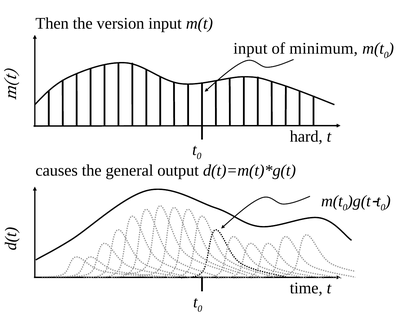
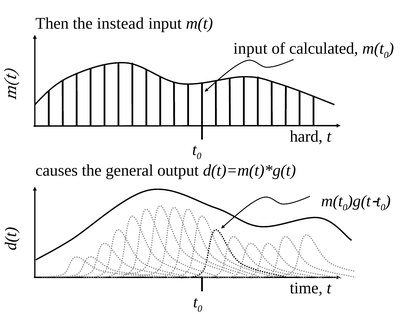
version: version -> instead (120, 23)
minimum: minimum -> calculated (324, 48)
